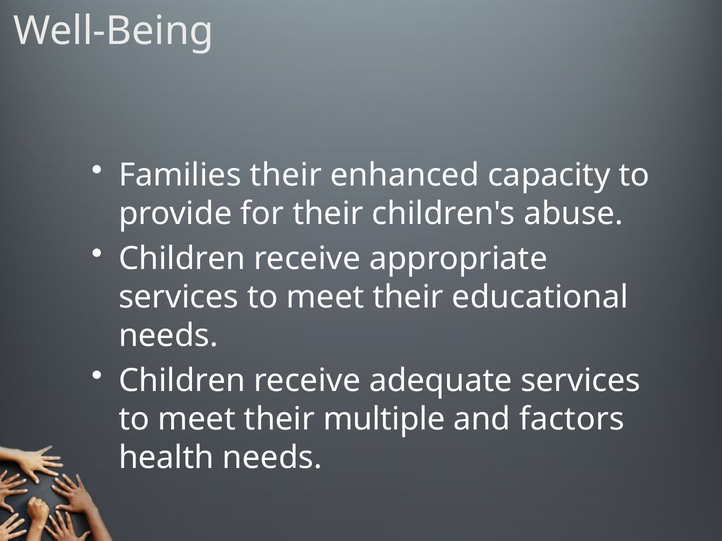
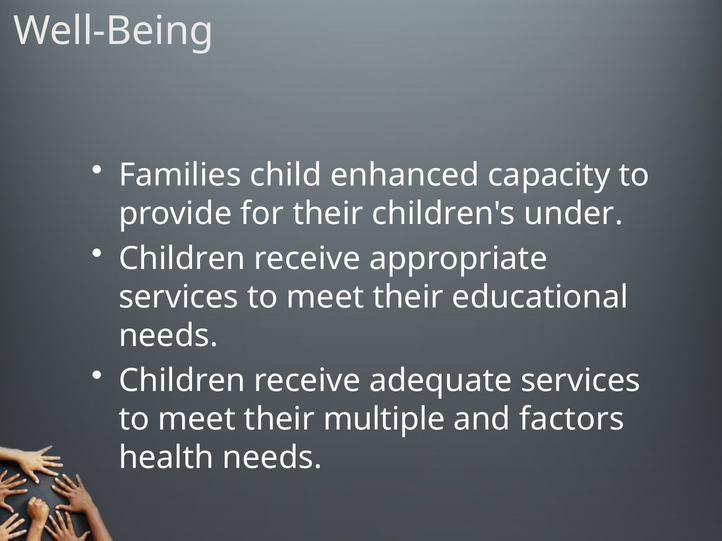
Families their: their -> child (286, 176)
abuse: abuse -> under (574, 214)
